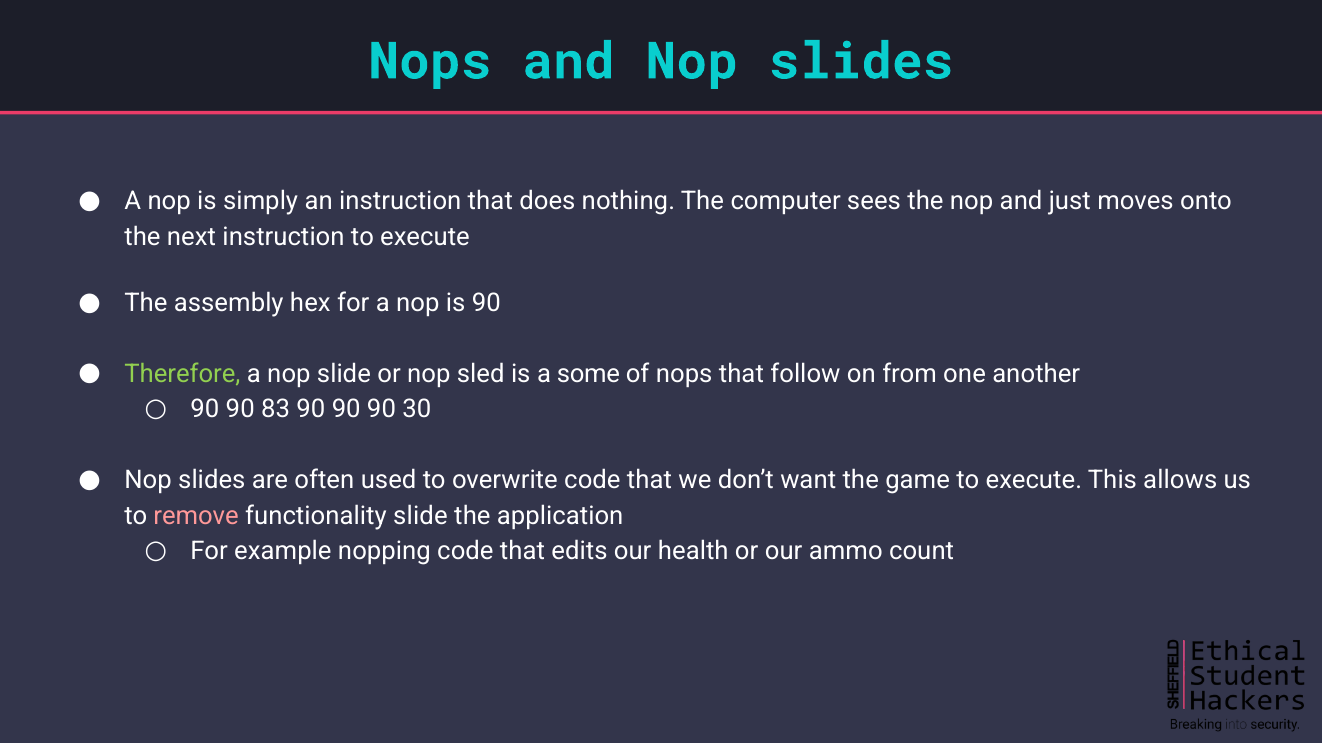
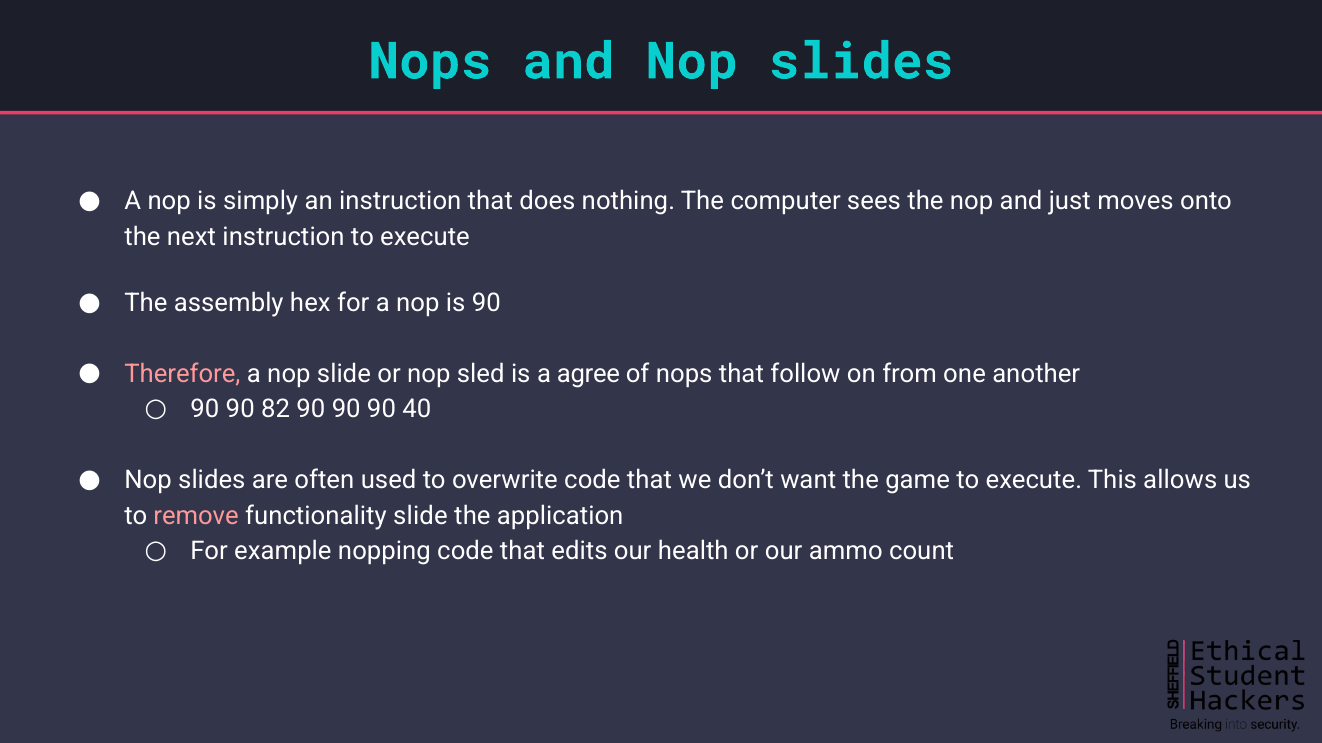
Therefore colour: light green -> pink (182, 374)
some: some -> agree (588, 374)
83: 83 -> 82 (276, 410)
30: 30 -> 40 (417, 410)
